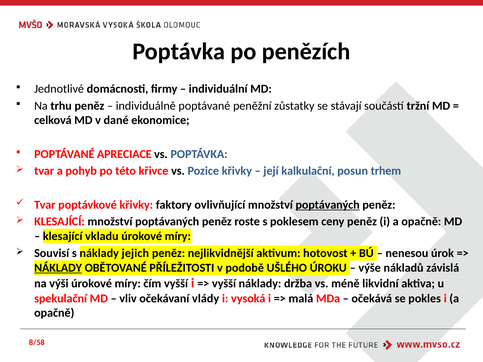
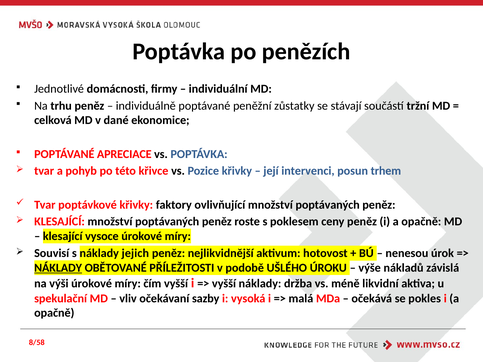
kalkulační: kalkulační -> intervenci (308, 171)
poptávaných underline: present -> none (328, 205)
vkladu: vkladu -> vysoce (102, 236)
vlády: vlády -> sazby (206, 299)
